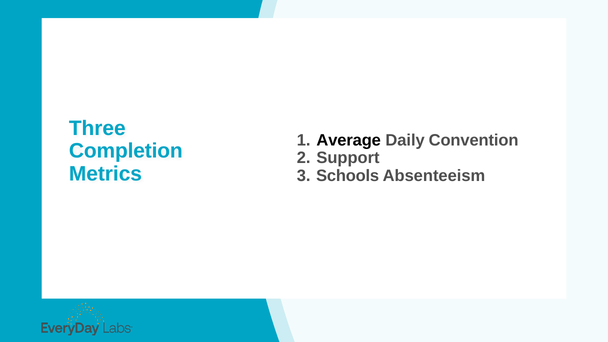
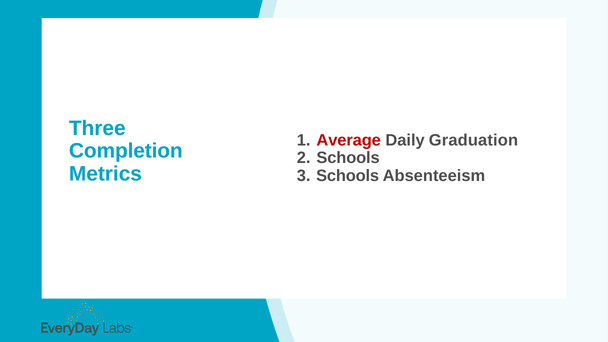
Average colour: black -> red (349, 140)
Convention: Convention -> Graduation (473, 140)
Support: Support -> Schools (348, 158)
